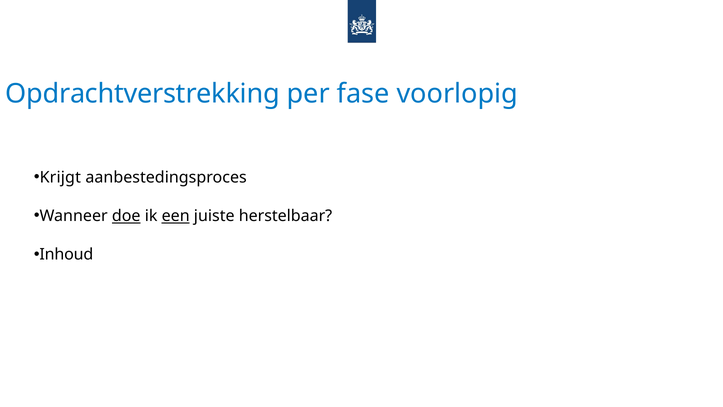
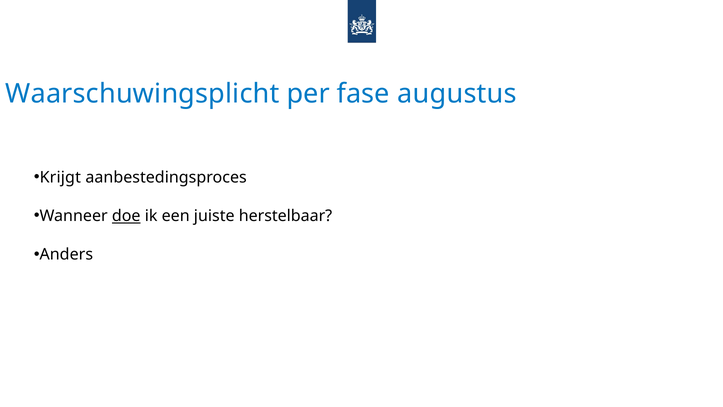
Opdrachtverstrekking: Opdrachtverstrekking -> Waarschuwingsplicht (142, 94)
voorlopig: voorlopig -> augustus (457, 94)
een underline: present -> none (176, 216)
Inhoud: Inhoud -> Anders (66, 254)
